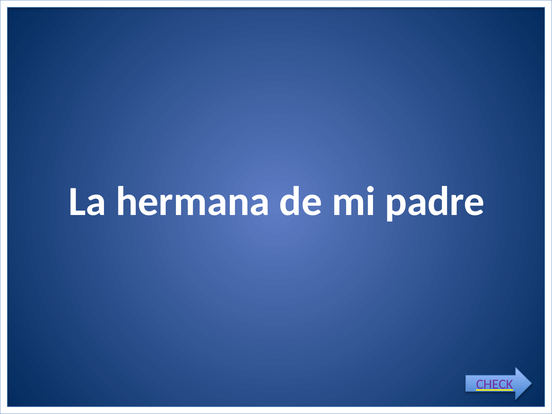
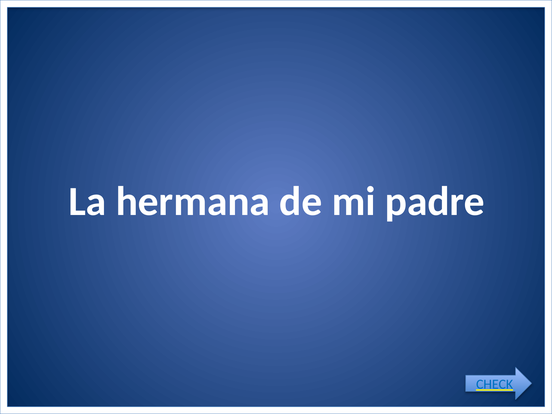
CHECK colour: purple -> blue (495, 384)
